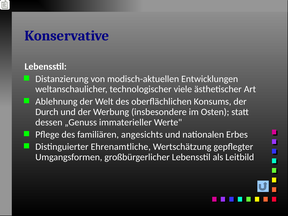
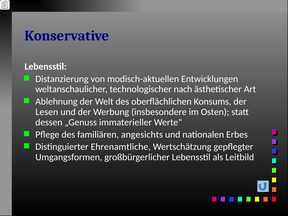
viele: viele -> nach (183, 89)
Durch: Durch -> Lesen (47, 112)
